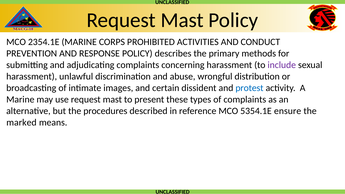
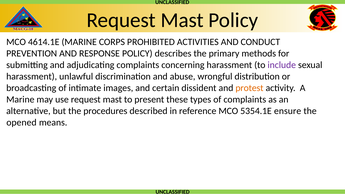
2354.1E: 2354.1E -> 4614.1E (44, 42)
protest colour: blue -> orange (249, 88)
marked: marked -> opened (21, 122)
